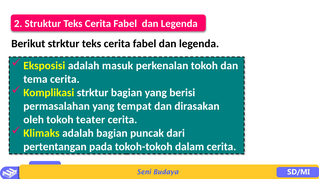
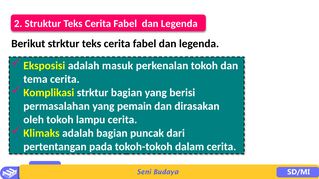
tempat: tempat -> pemain (134, 106)
teater: teater -> lampu (91, 120)
